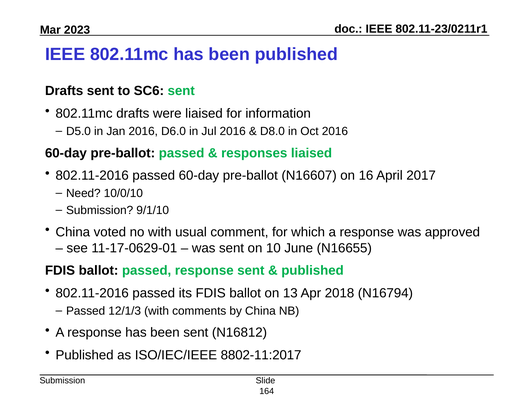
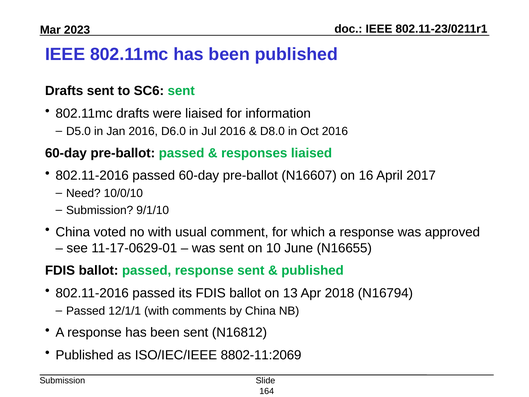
12/1/3: 12/1/3 -> 12/1/1 (125, 311)
8802-11:2017: 8802-11:2017 -> 8802-11:2069 (261, 355)
